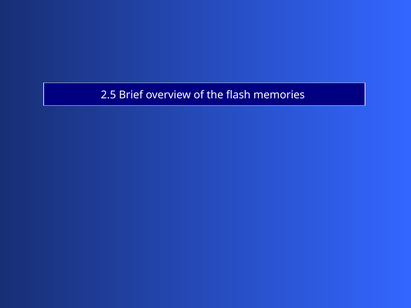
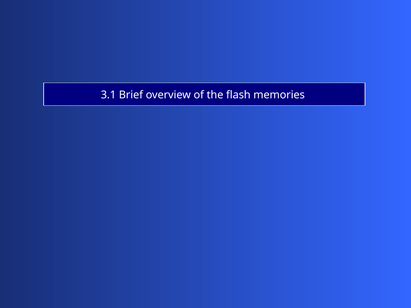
2.5: 2.5 -> 3.1 (108, 95)
